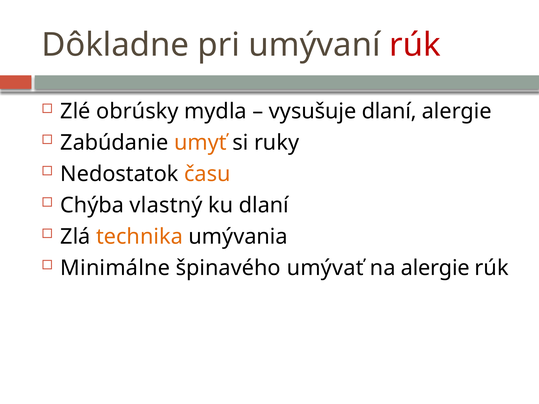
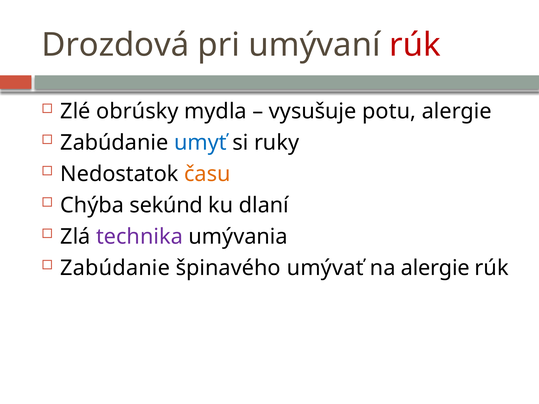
Dôkladne: Dôkladne -> Drozdová (115, 45)
vysušuje dlaní: dlaní -> potu (389, 112)
umyť colour: orange -> blue (200, 143)
vlastný: vlastný -> sekúnd (166, 205)
technika colour: orange -> purple (139, 237)
Minimálne: Minimálne -> Zabúdanie (115, 268)
